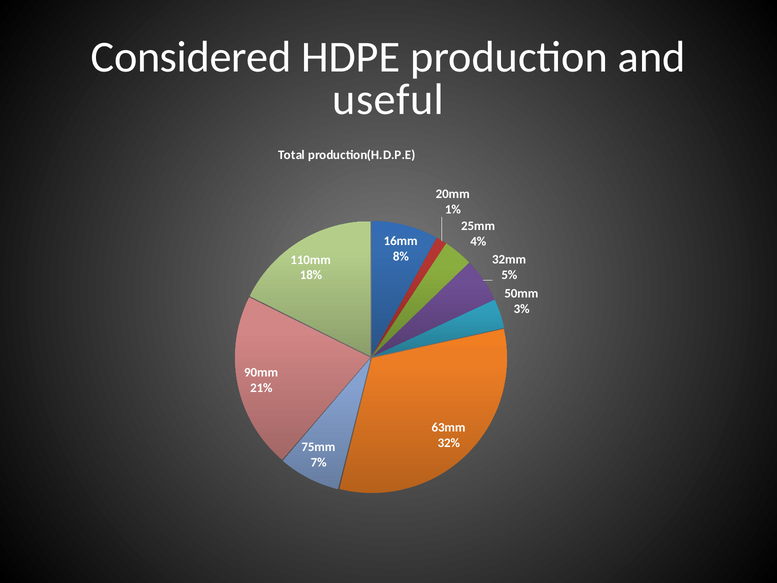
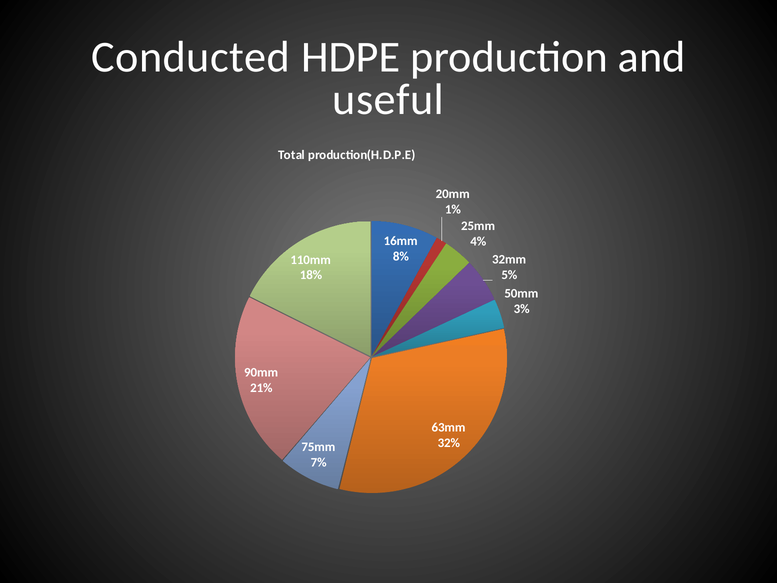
Considered: Considered -> Conducted (191, 57)
